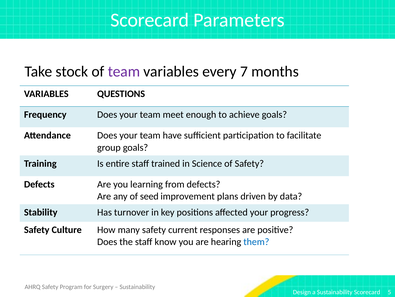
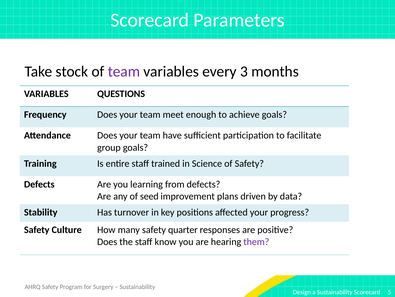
7: 7 -> 3 (244, 71)
current: current -> quarter (183, 229)
them colour: blue -> purple (256, 241)
